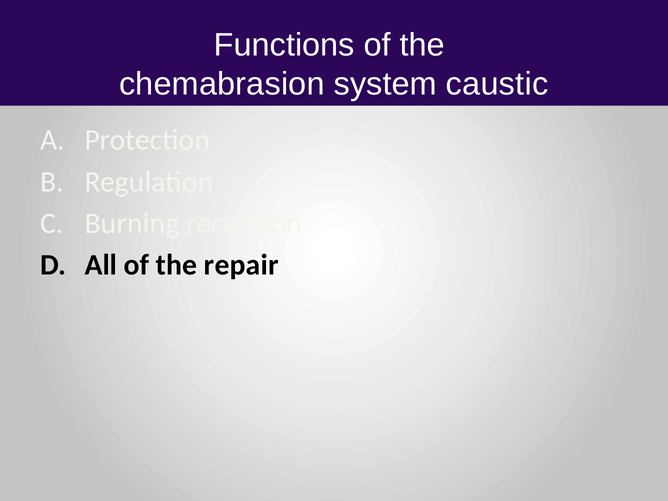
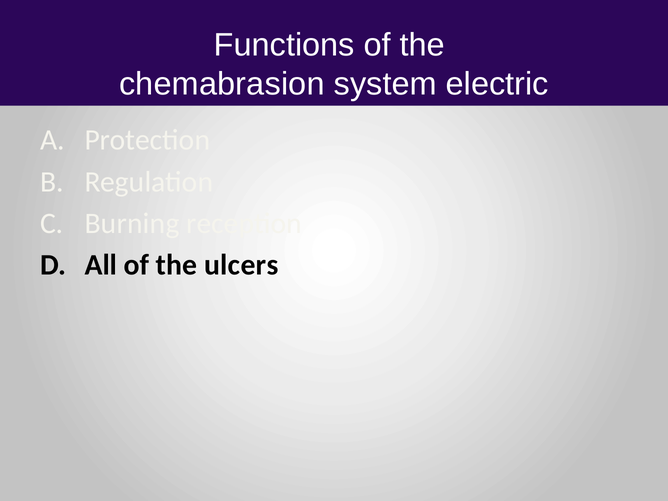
caustic: caustic -> electric (497, 84)
repair: repair -> ulcers (241, 265)
